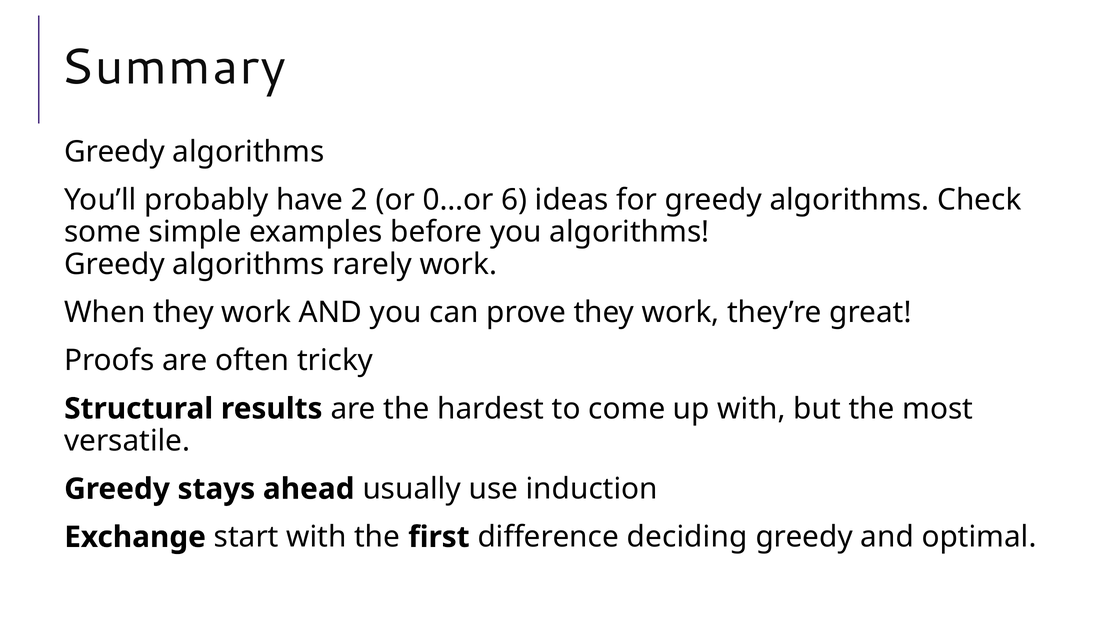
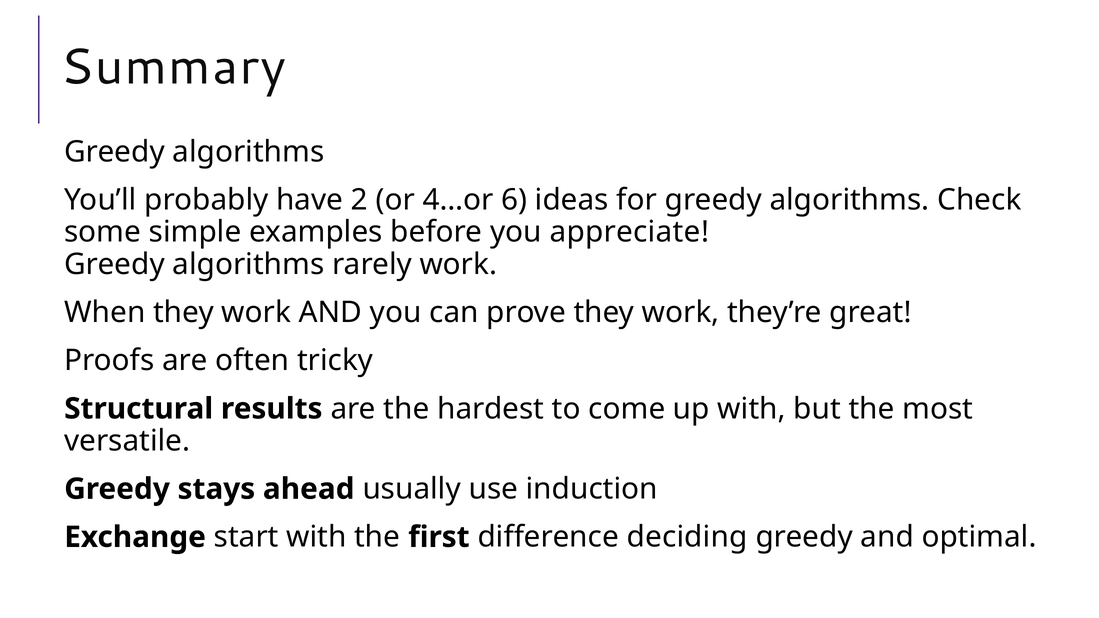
0…or: 0…or -> 4…or (458, 200)
you algorithms: algorithms -> appreciate (629, 232)
